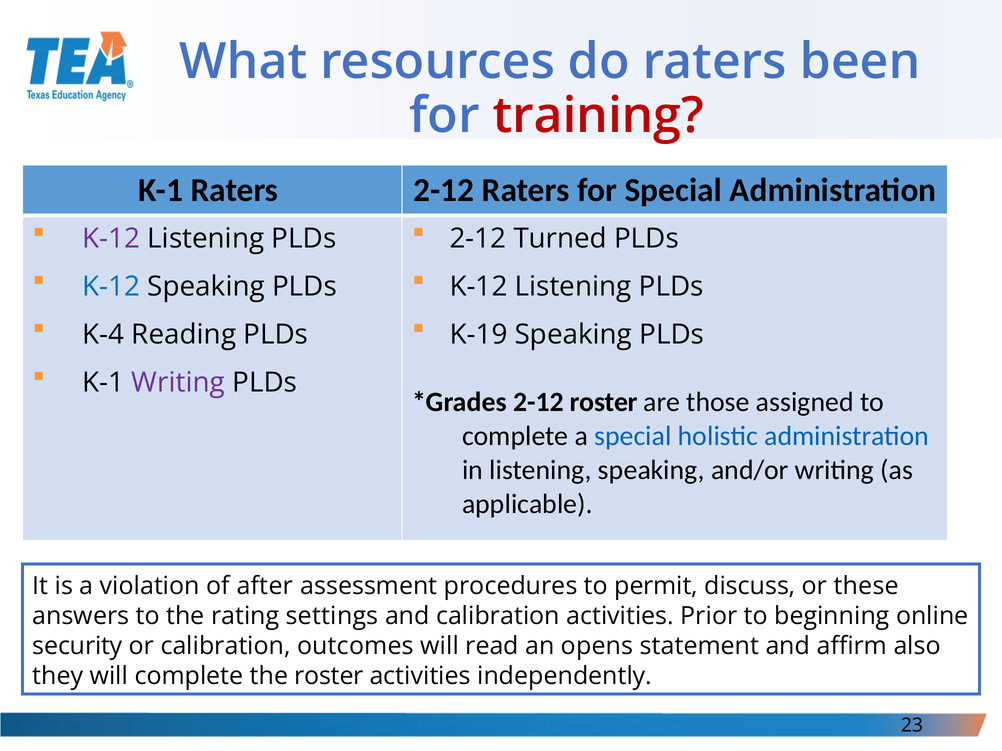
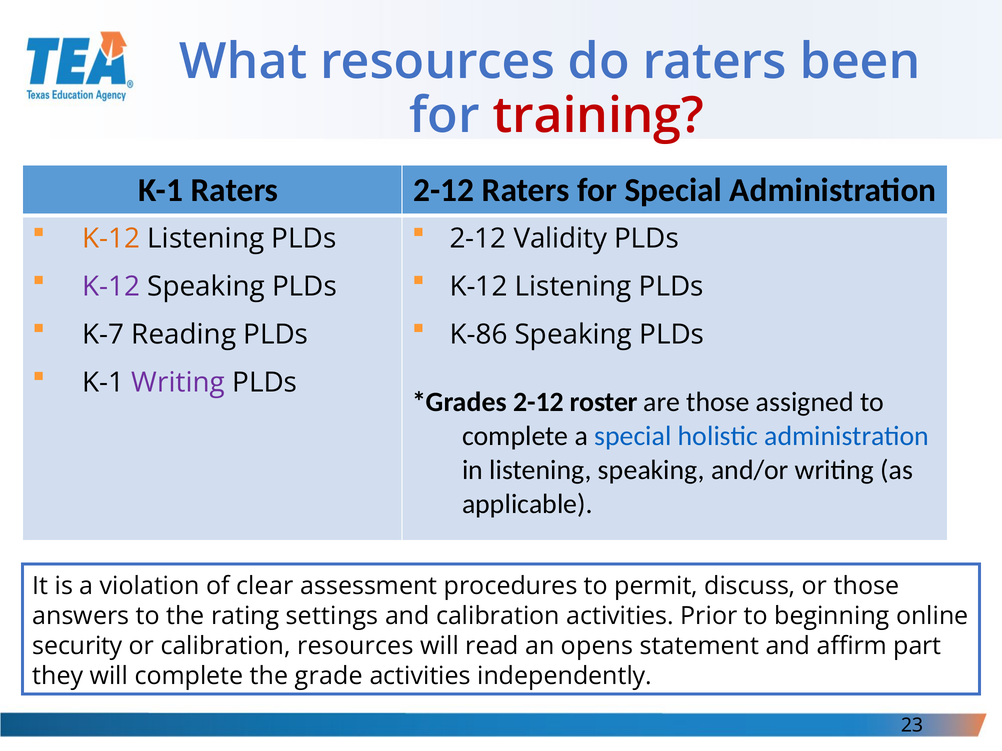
K-12 colour: purple -> orange (111, 239)
Turned: Turned -> Validity (560, 239)
K-12 colour: blue -> purple (111, 287)
K-4: K-4 -> K-7 (103, 335)
K-19: K-19 -> K-86 (479, 335)
after: after -> clear (265, 586)
or these: these -> those (866, 586)
calibration outcomes: outcomes -> resources (355, 646)
also: also -> part (917, 646)
the roster: roster -> grade (329, 676)
